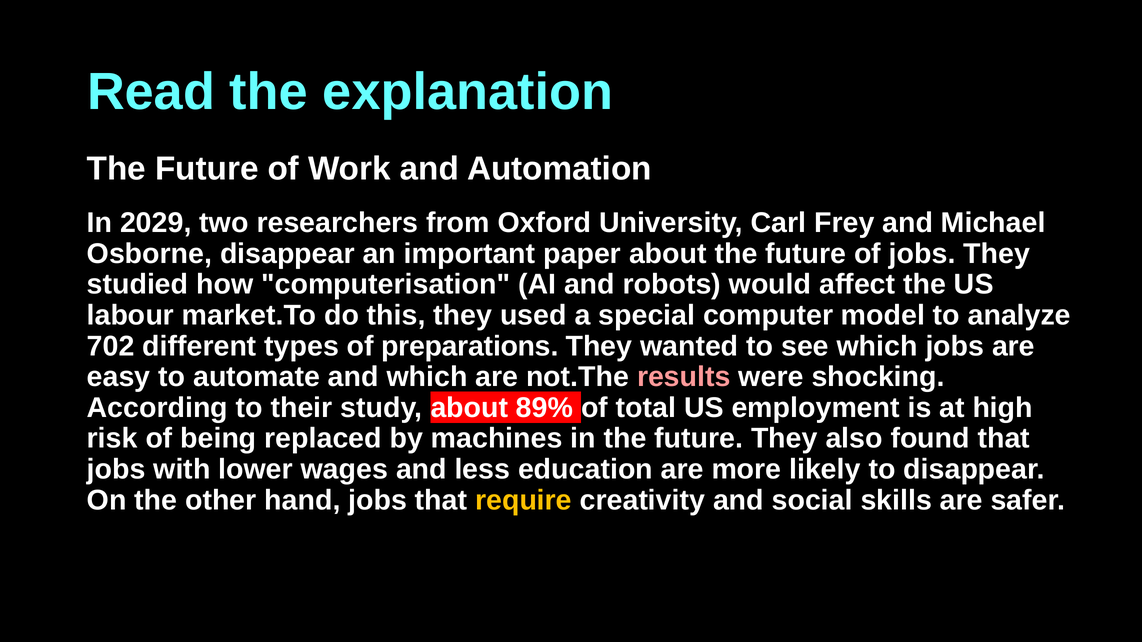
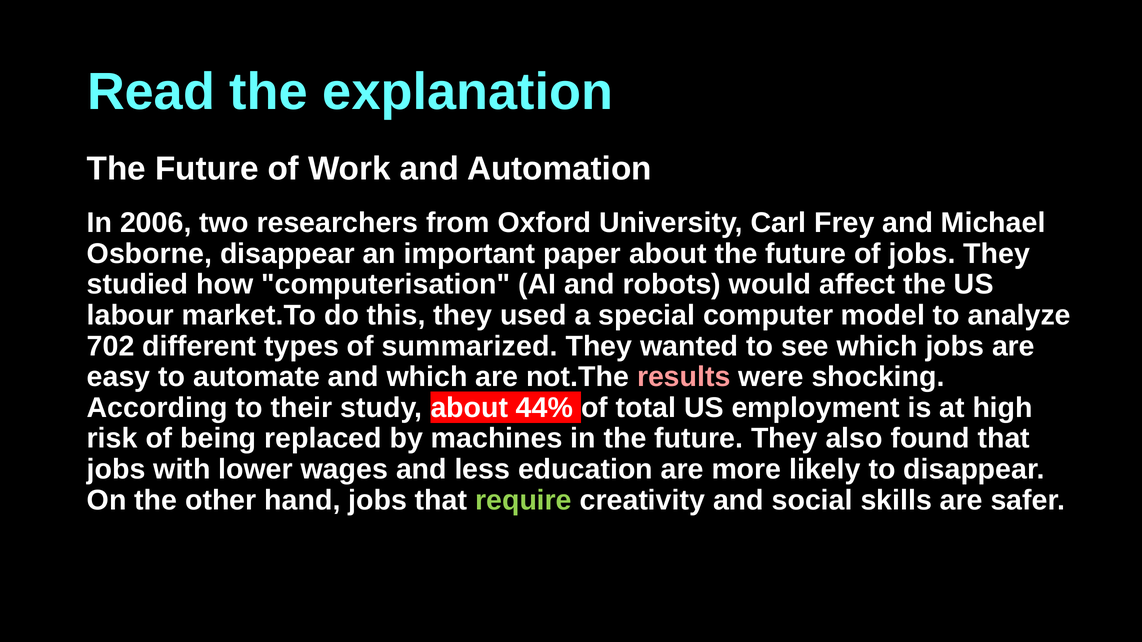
2029: 2029 -> 2006 (156, 223)
preparations: preparations -> summarized (470, 346)
89%: 89% -> 44% (545, 408)
require colour: yellow -> light green (524, 500)
